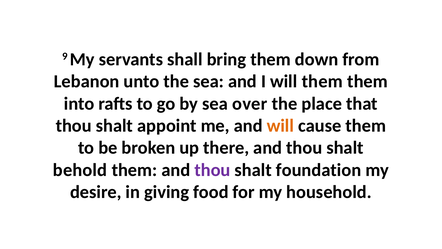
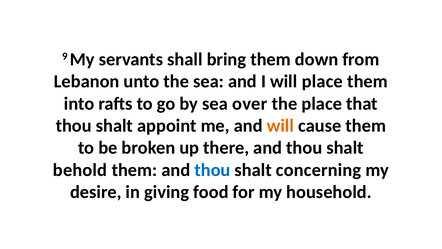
will them: them -> place (322, 81)
thou colour: purple -> blue (212, 170)
foundation: foundation -> concerning (319, 170)
